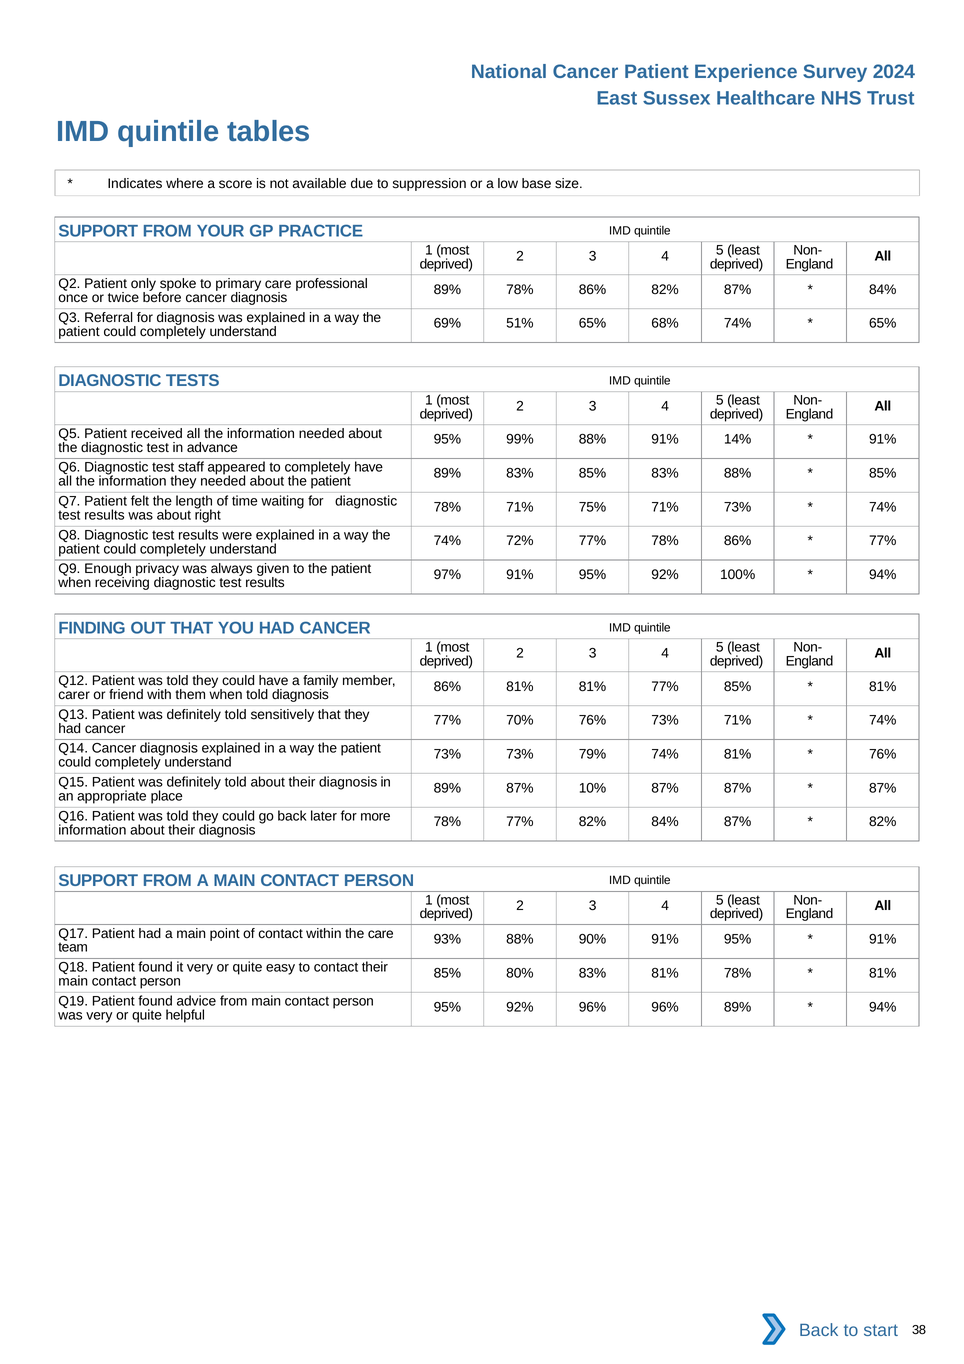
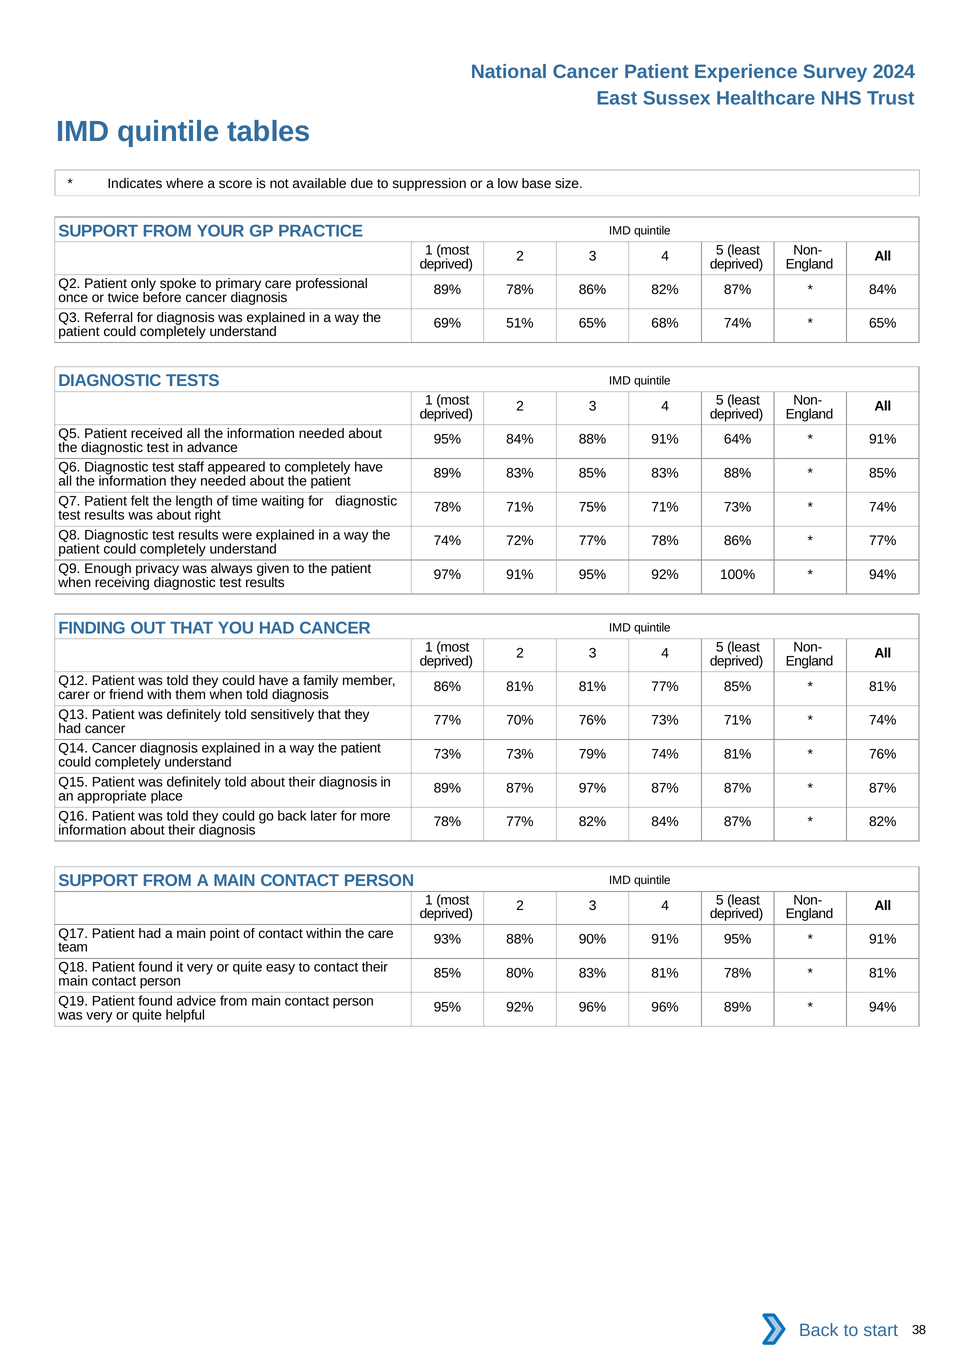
95% 99%: 99% -> 84% (520, 439)
14%: 14% -> 64% (738, 439)
87% 10%: 10% -> 97% (592, 788)
